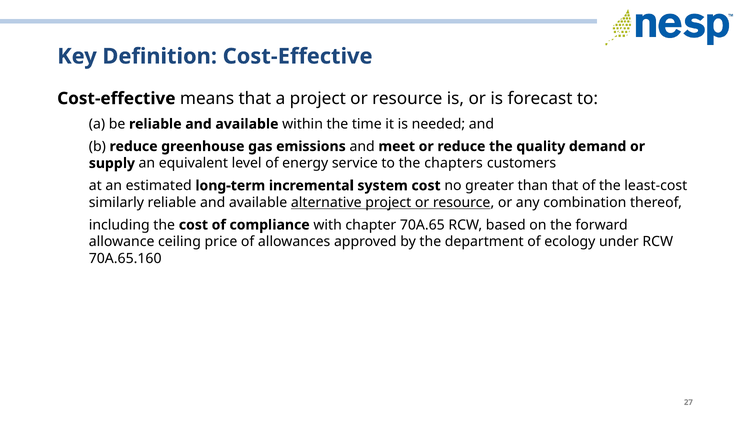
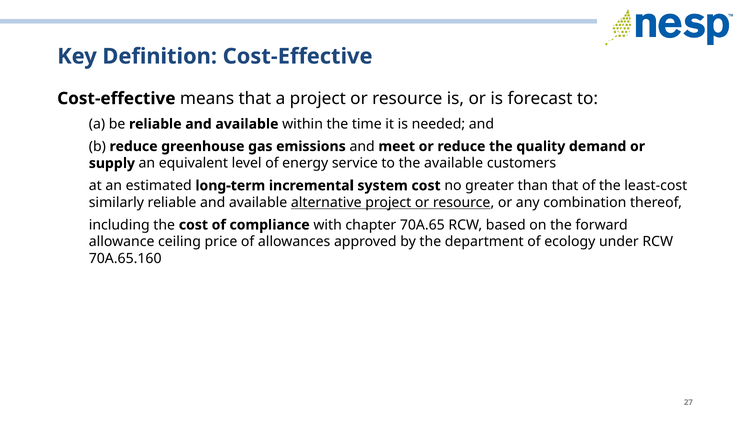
the chapters: chapters -> available (454, 163)
